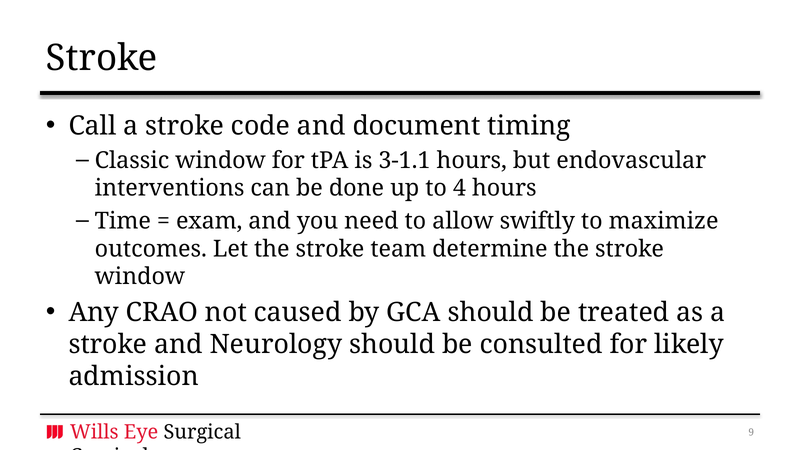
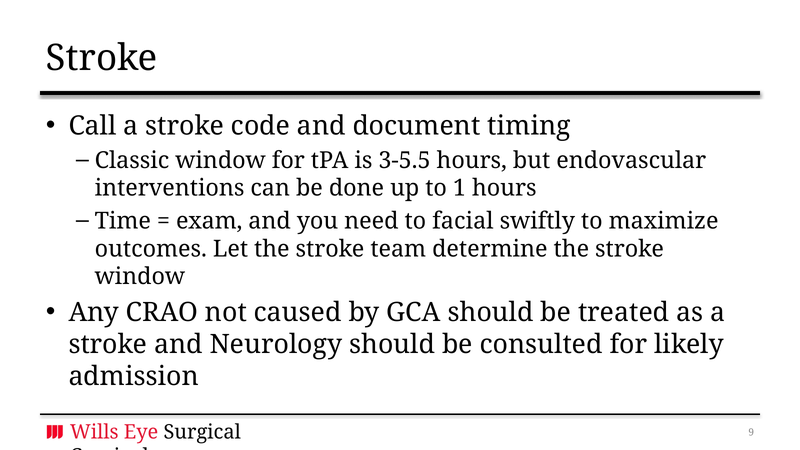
3-1.1: 3-1.1 -> 3-5.5 (404, 160)
4: 4 -> 1 (459, 188)
allow: allow -> facial (463, 221)
